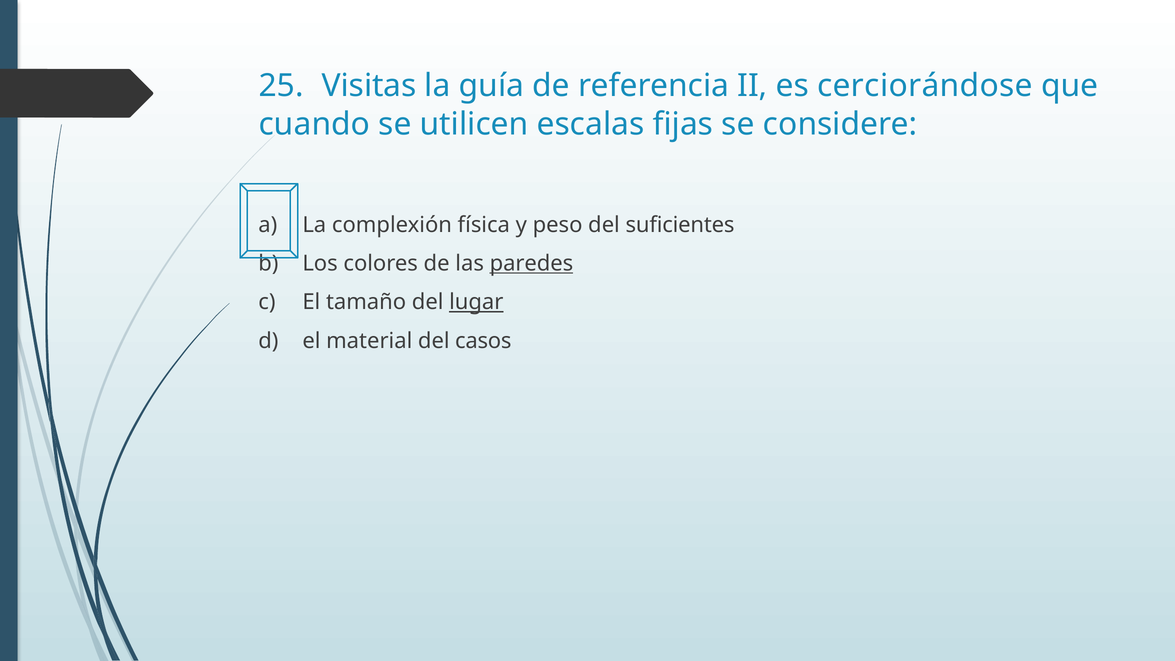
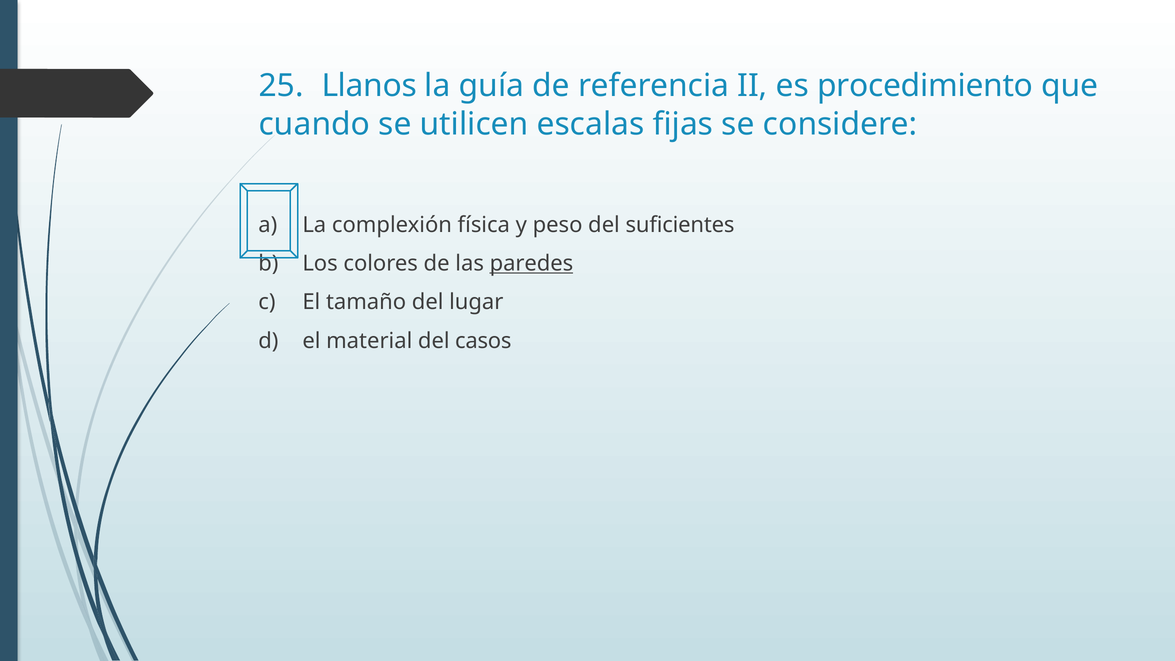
Visitas: Visitas -> Llanos (369, 86)
cerciorándose: cerciorándose -> procedimiento (925, 86)
lugar underline: present -> none (476, 302)
